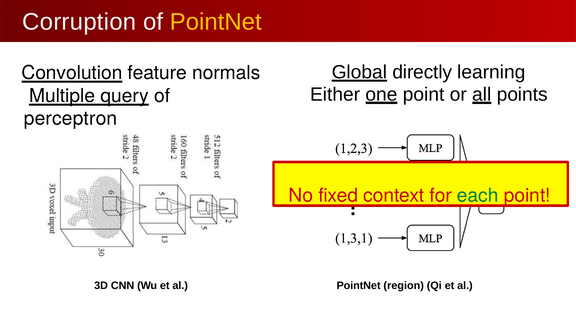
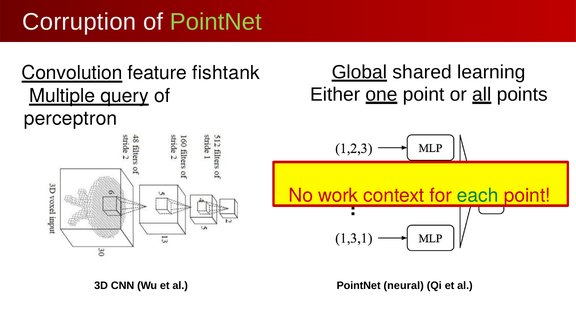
PointNet colour: yellow -> light green (216, 22)
directly: directly -> shared (422, 72)
normals: normals -> fishtank (226, 73)
fixed: fixed -> work (338, 196)
region: region -> neural (404, 286)
